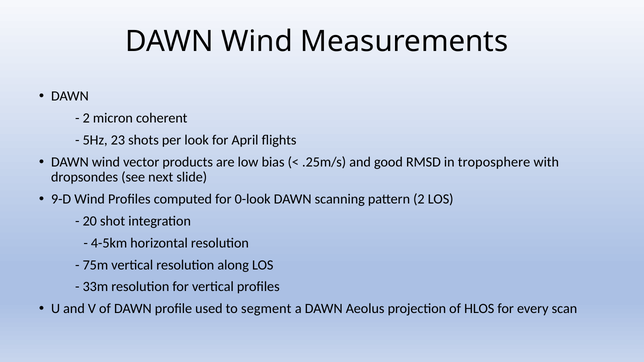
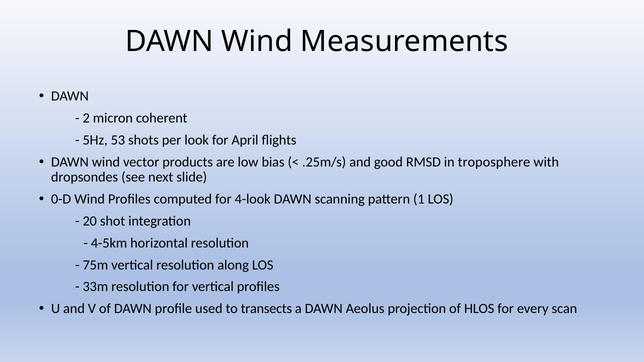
23: 23 -> 53 (118, 140)
9-D: 9-D -> 0-D (61, 199)
0-look: 0-look -> 4-look (253, 199)
pattern 2: 2 -> 1 (419, 199)
segment: segment -> transects (266, 309)
